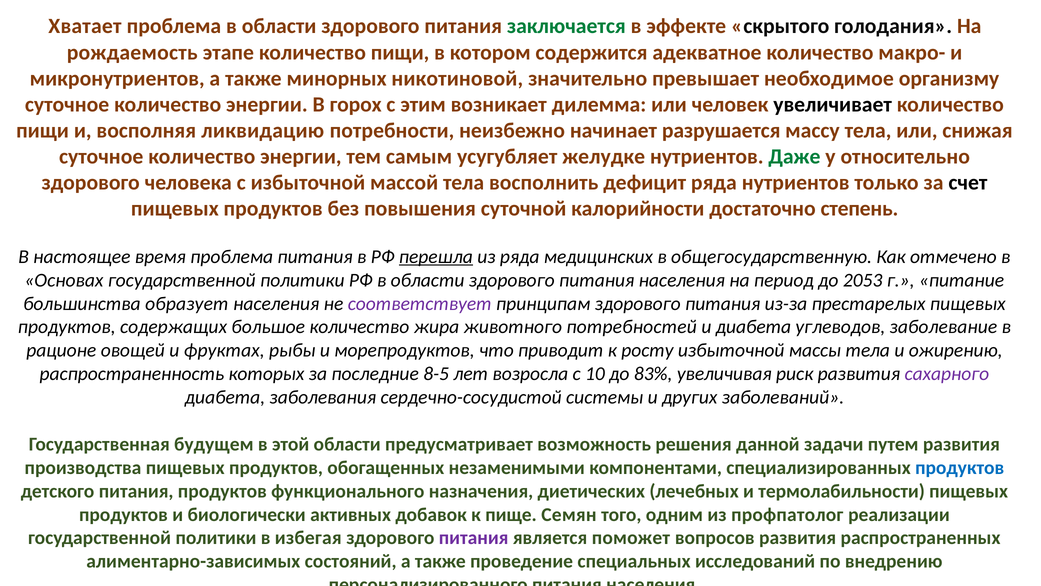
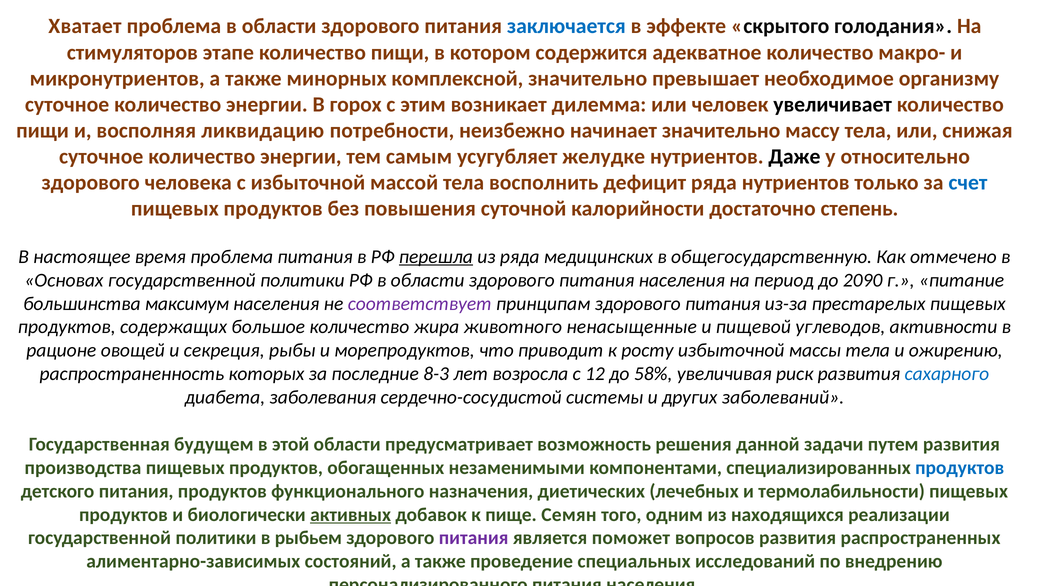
заключается colour: green -> blue (566, 26)
рождаемость: рождаемость -> стимуляторов (132, 52)
никотиновой: никотиновой -> комплексной (457, 78)
начинает разрушается: разрушается -> значительно (721, 130)
Даже colour: green -> black (794, 156)
счет colour: black -> blue (968, 182)
2053: 2053 -> 2090 (863, 280)
образует: образует -> максимум (187, 303)
потребностей: потребностей -> ненасыщенные (632, 327)
и диабета: диабета -> пищевой (753, 327)
заболевание: заболевание -> активности (943, 327)
фруктах: фруктах -> секреция (224, 350)
8-5: 8-5 -> 8-3 (436, 374)
10: 10 -> 12 (595, 374)
83%: 83% -> 58% (653, 374)
сахарного colour: purple -> blue (947, 374)
активных underline: none -> present (351, 514)
профпатолог: профпатолог -> находящихся (787, 514)
избегая: избегая -> рыбьем (308, 538)
